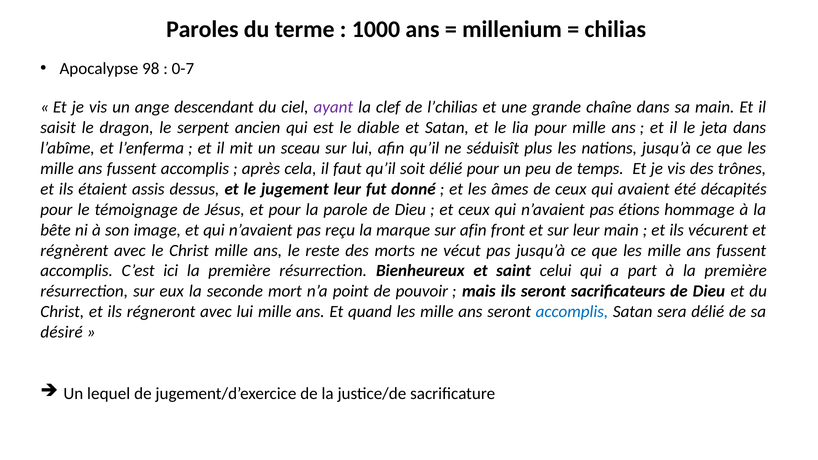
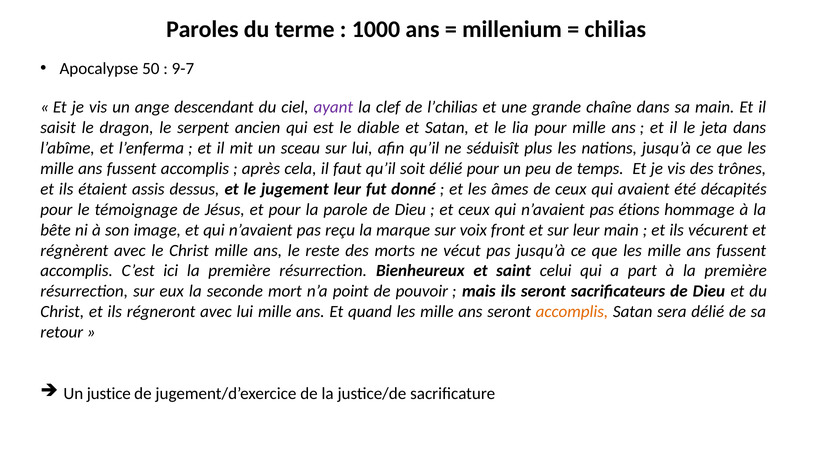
98: 98 -> 50 (151, 68)
0-7: 0-7 -> 9-7 (183, 68)
sur afin: afin -> voix (473, 230)
accomplis colour: blue -> orange (572, 312)
désiré: désiré -> retour (62, 332)
lequel: lequel -> justice (109, 394)
